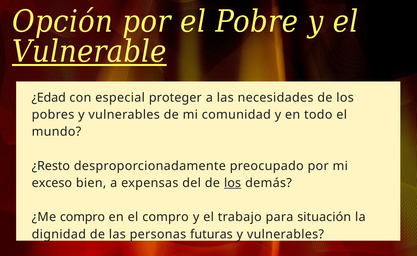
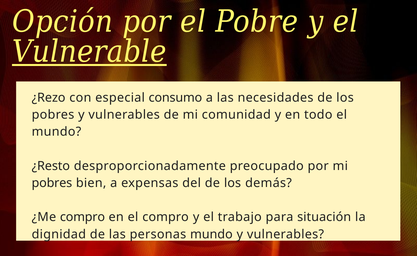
¿Edad: ¿Edad -> ¿Rezo (49, 98)
proteger: proteger -> consumo (175, 98)
exceso: exceso -> pobres (52, 183)
los underline: present -> none (233, 183)
personas futuras: futuras -> mundo (211, 235)
